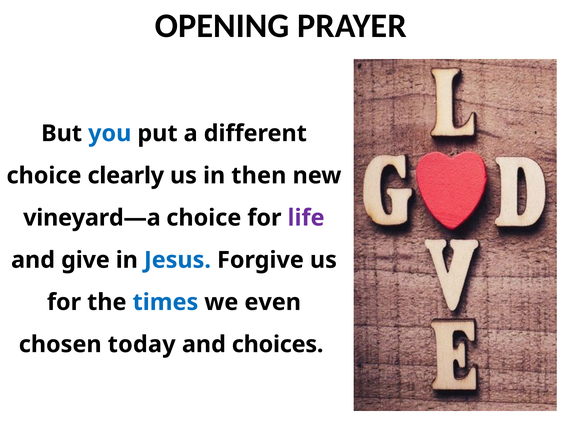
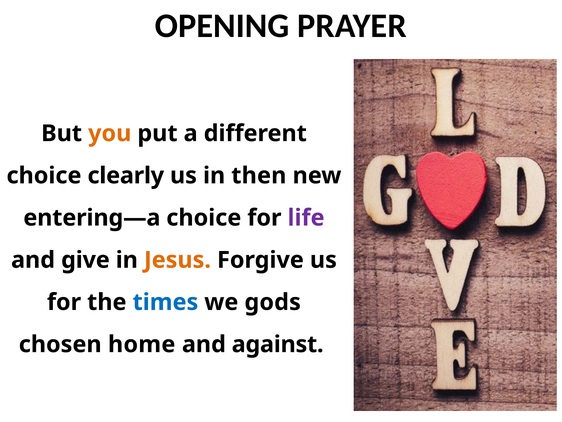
you colour: blue -> orange (110, 133)
vineyard—a: vineyard—a -> entering—a (92, 218)
Jesus colour: blue -> orange (177, 260)
even: even -> gods (273, 302)
today: today -> home (142, 344)
choices: choices -> against (278, 344)
